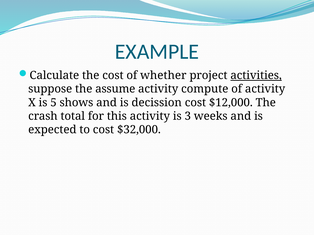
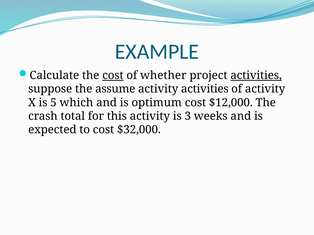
cost underline: none -> present (113, 76)
activity compute: compute -> activities (205, 89)
shows: shows -> which (76, 103)
decission: decission -> optimum (157, 103)
